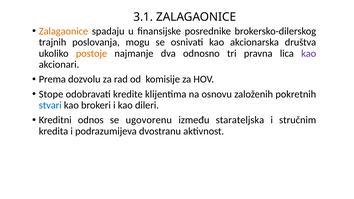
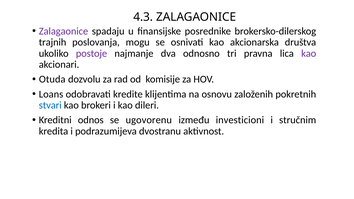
3.1: 3.1 -> 4.3 (143, 17)
Zalagaonice colour: orange -> purple (63, 31)
postoje colour: orange -> purple (91, 53)
Prema: Prema -> Otuda (52, 79)
Stope: Stope -> Loans (51, 94)
starateljska: starateljska -> investicioni (240, 120)
